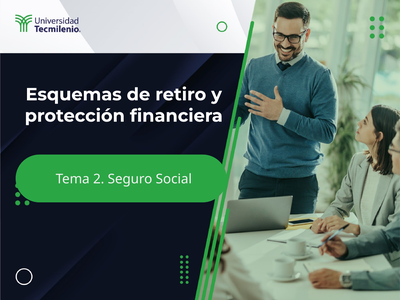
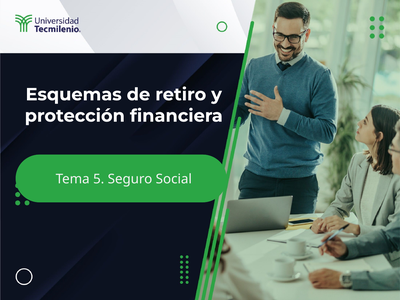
2: 2 -> 5 (99, 179)
